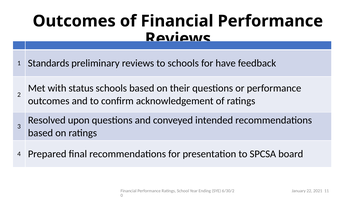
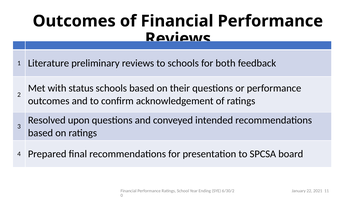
Standards: Standards -> Literature (49, 63)
have: have -> both (226, 63)
